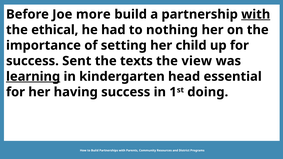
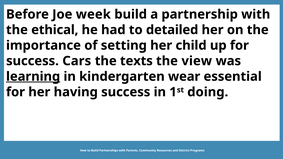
more: more -> week (93, 14)
with underline: present -> none (256, 14)
nothing: nothing -> detailed (172, 30)
Sent: Sent -> Cars (77, 61)
head: head -> wear (184, 77)
